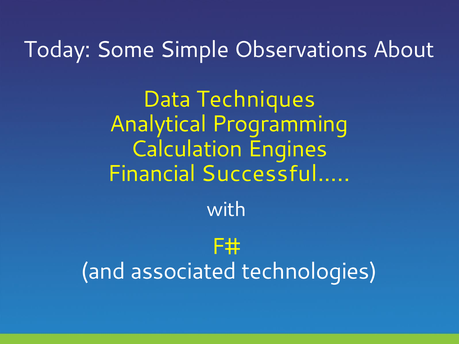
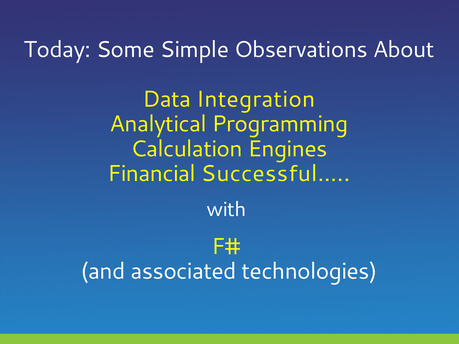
Techniques: Techniques -> Integration (256, 99)
